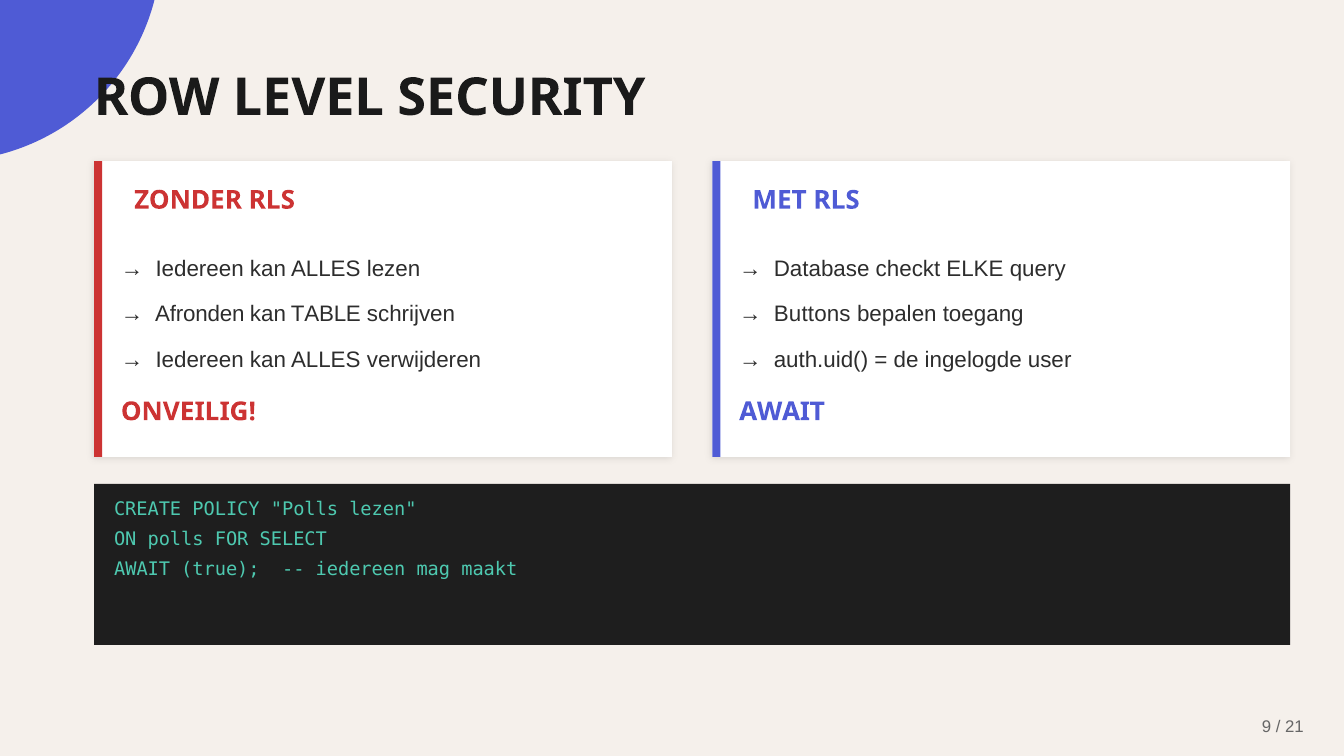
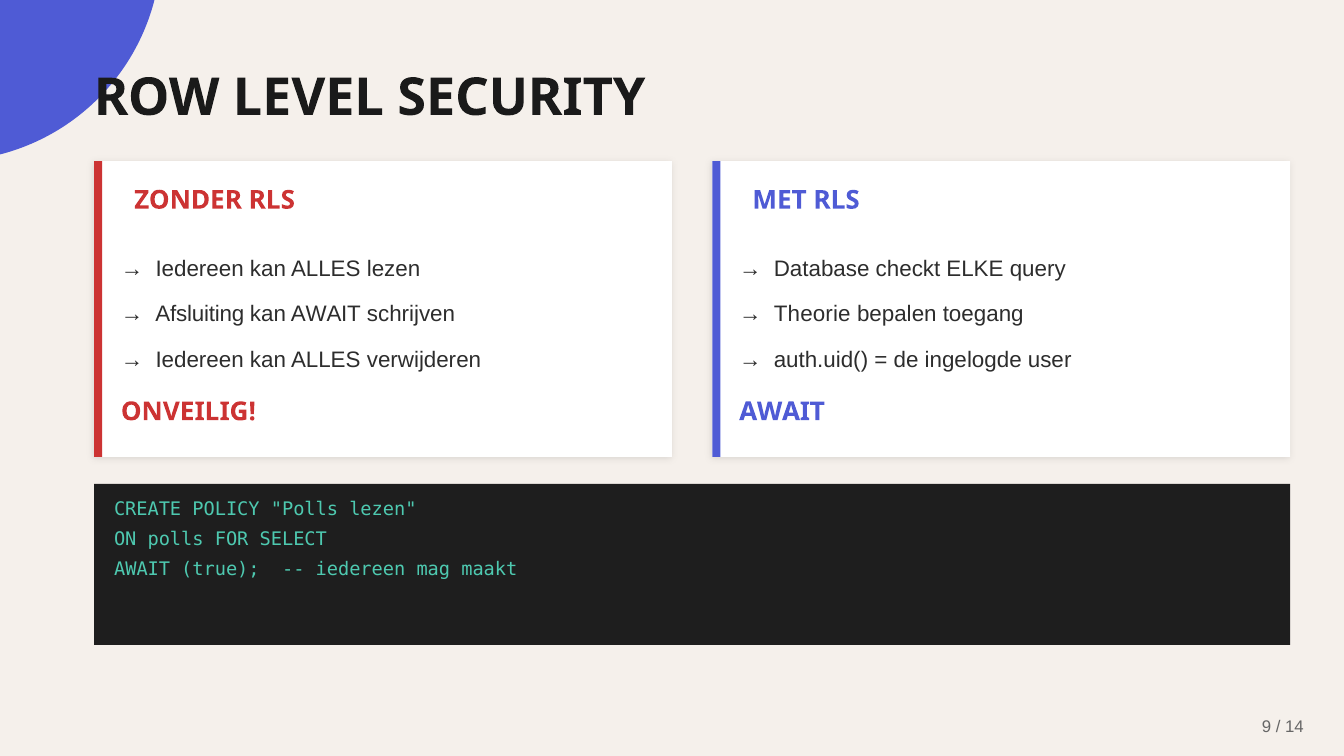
Afronden: Afronden -> Afsluiting (200, 315)
kan TABLE: TABLE -> AWAIT (326, 315)
Buttons: Buttons -> Theorie (812, 315)
21: 21 -> 14 (1295, 727)
